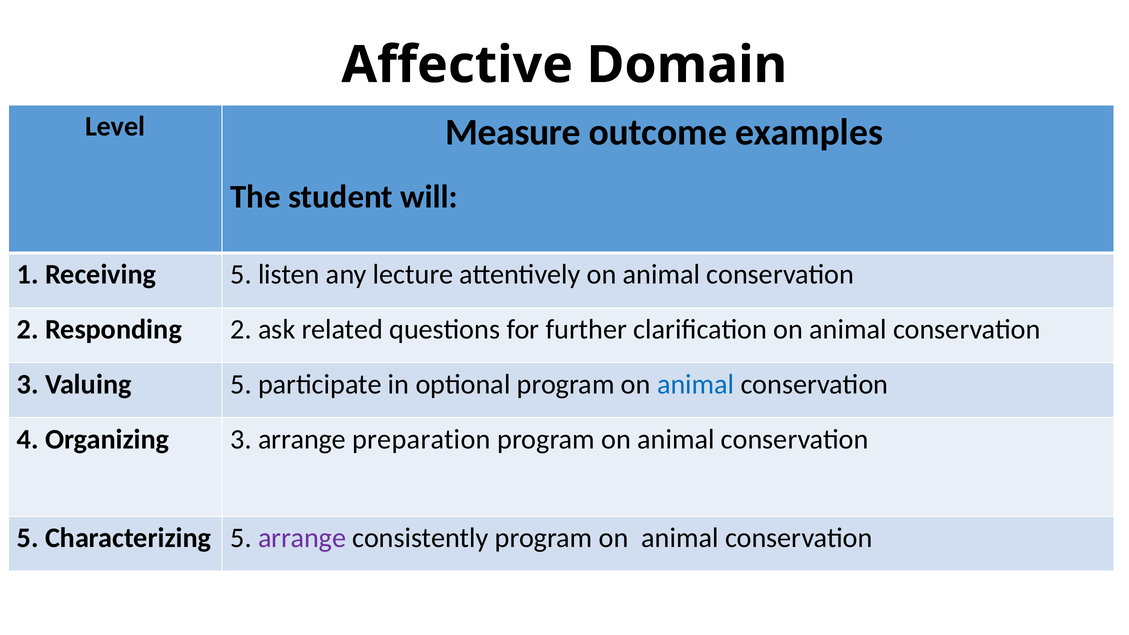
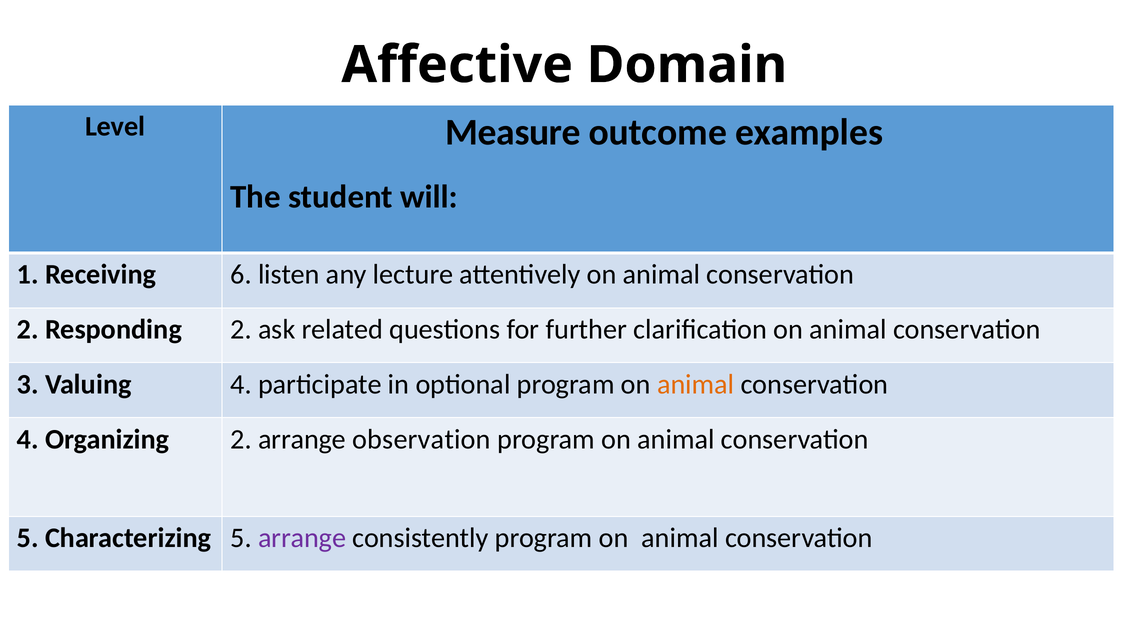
Receiving 5: 5 -> 6 (241, 275)
Valuing 5: 5 -> 4 (241, 384)
animal colour: blue -> orange (696, 384)
Organizing 3: 3 -> 2 (241, 439)
preparation: preparation -> observation (422, 439)
